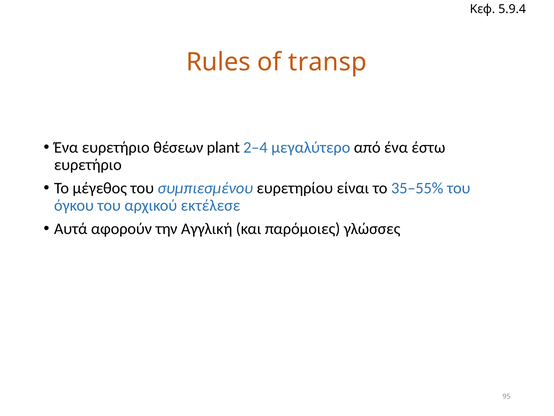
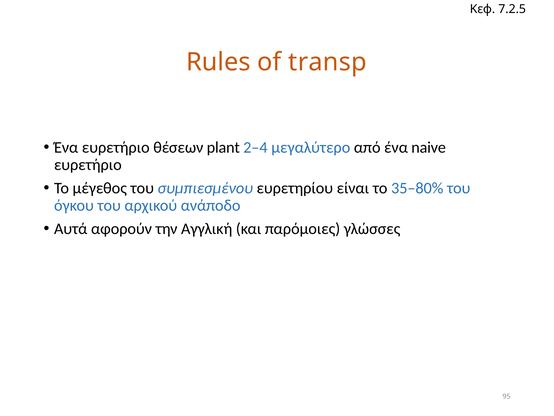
5.9.4: 5.9.4 -> 7.2.5 (512, 9)
έστω: έστω -> naive (429, 147)
35–55%: 35–55% -> 35–80% (417, 188)
εκτέλεσε: εκτέλεσε -> ανάποδο (211, 205)
